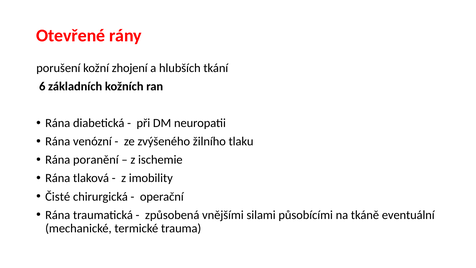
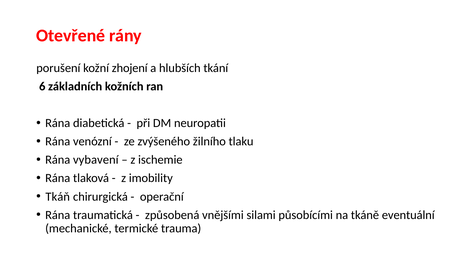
poranění: poranění -> vybavení (96, 160)
Čisté: Čisté -> Tkáň (58, 196)
